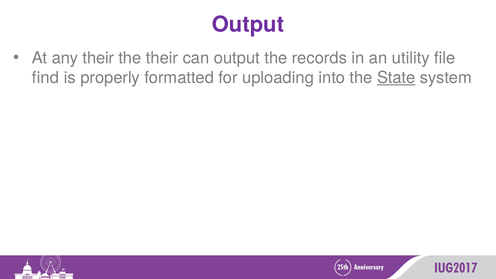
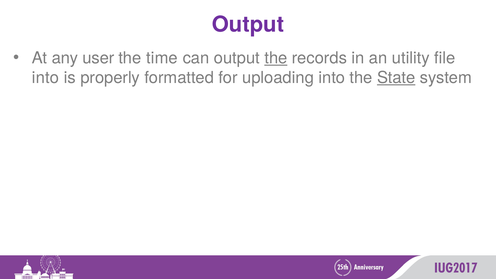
any their: their -> user (98, 58)
the their: their -> time (162, 58)
the underline: none -> present (276, 58)
find: find -> into (45, 78)
